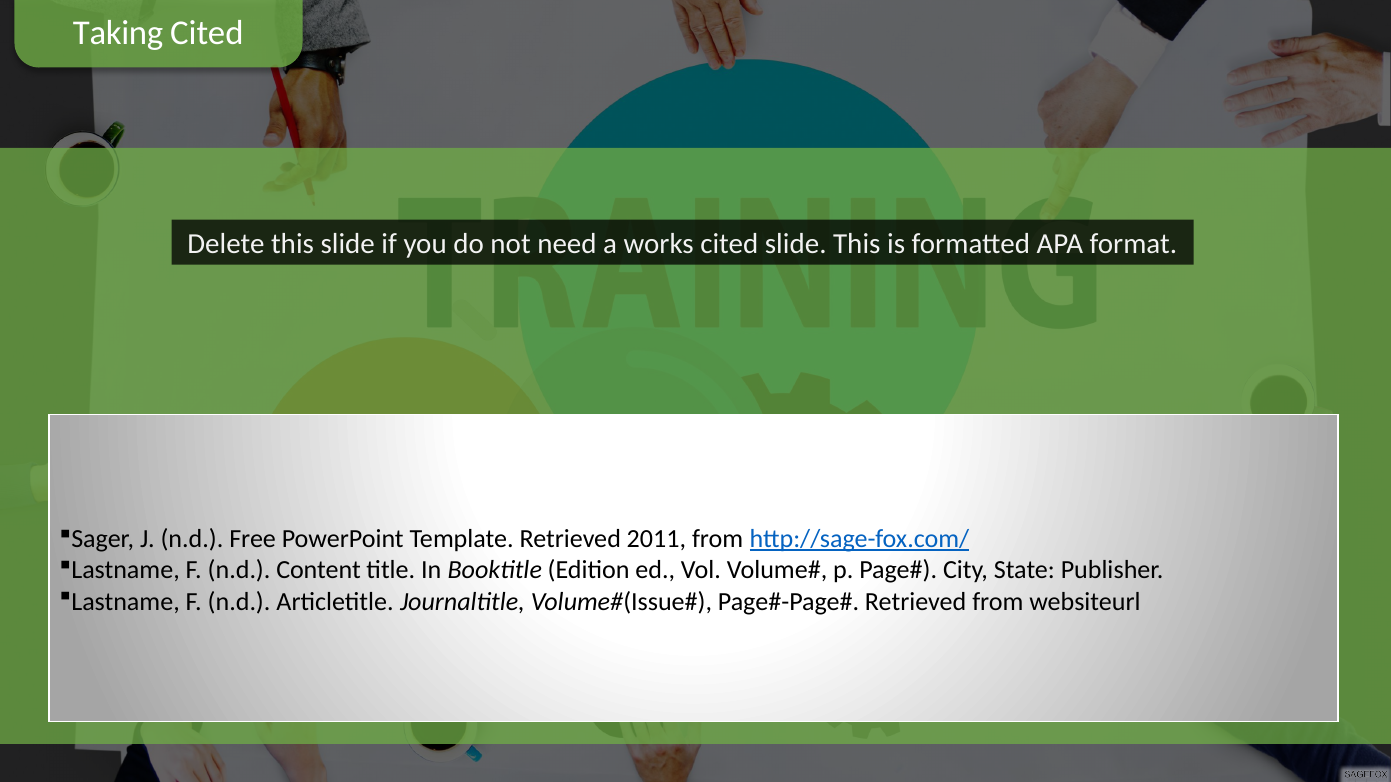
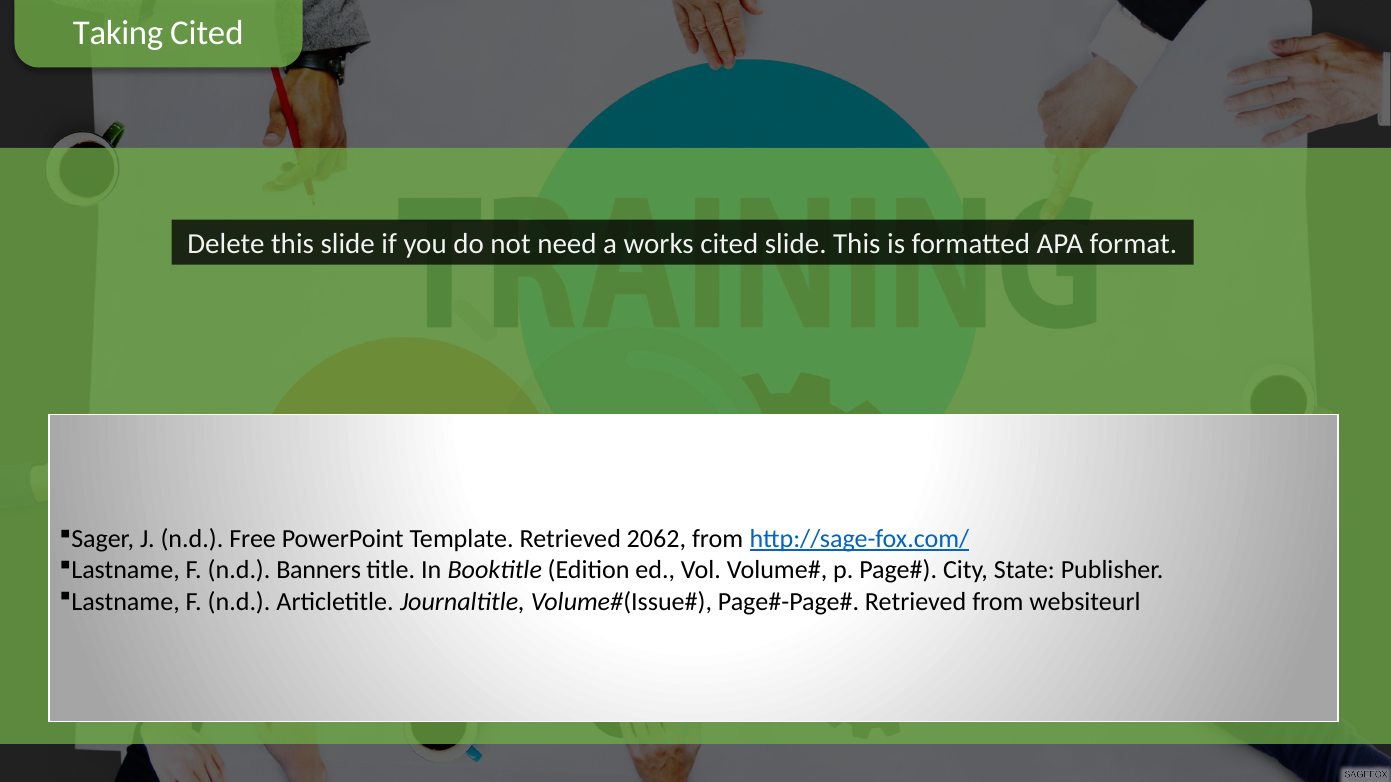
2011: 2011 -> 2062 (656, 539)
Content: Content -> Banners (319, 571)
